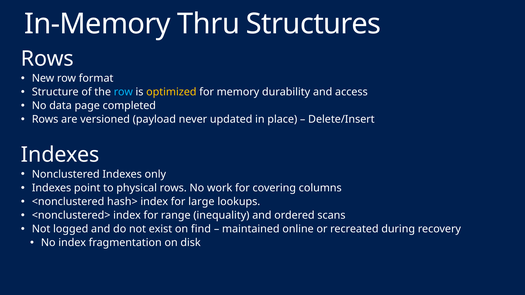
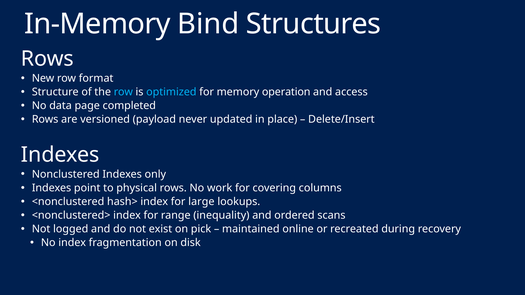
Thru: Thru -> Bind (208, 24)
optimized colour: yellow -> light blue (171, 92)
durability: durability -> operation (286, 92)
find: find -> pick (201, 229)
